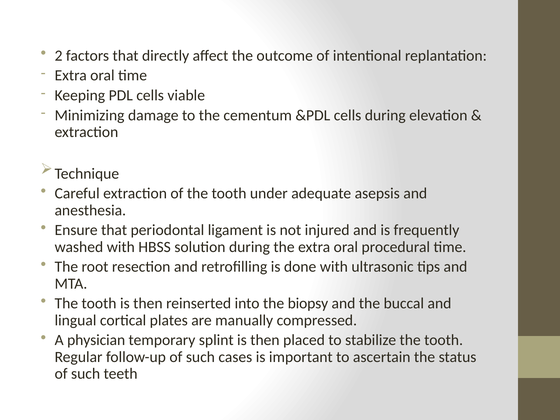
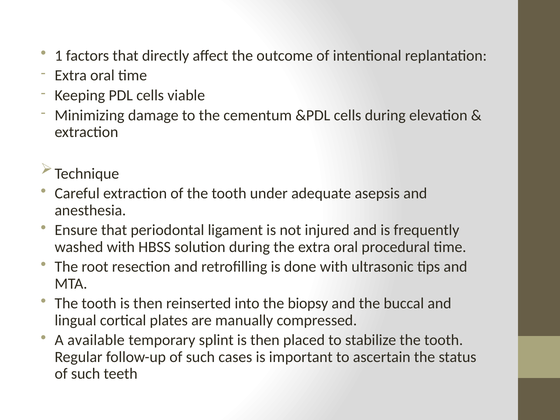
2: 2 -> 1 (59, 56)
physician: physician -> available (96, 340)
